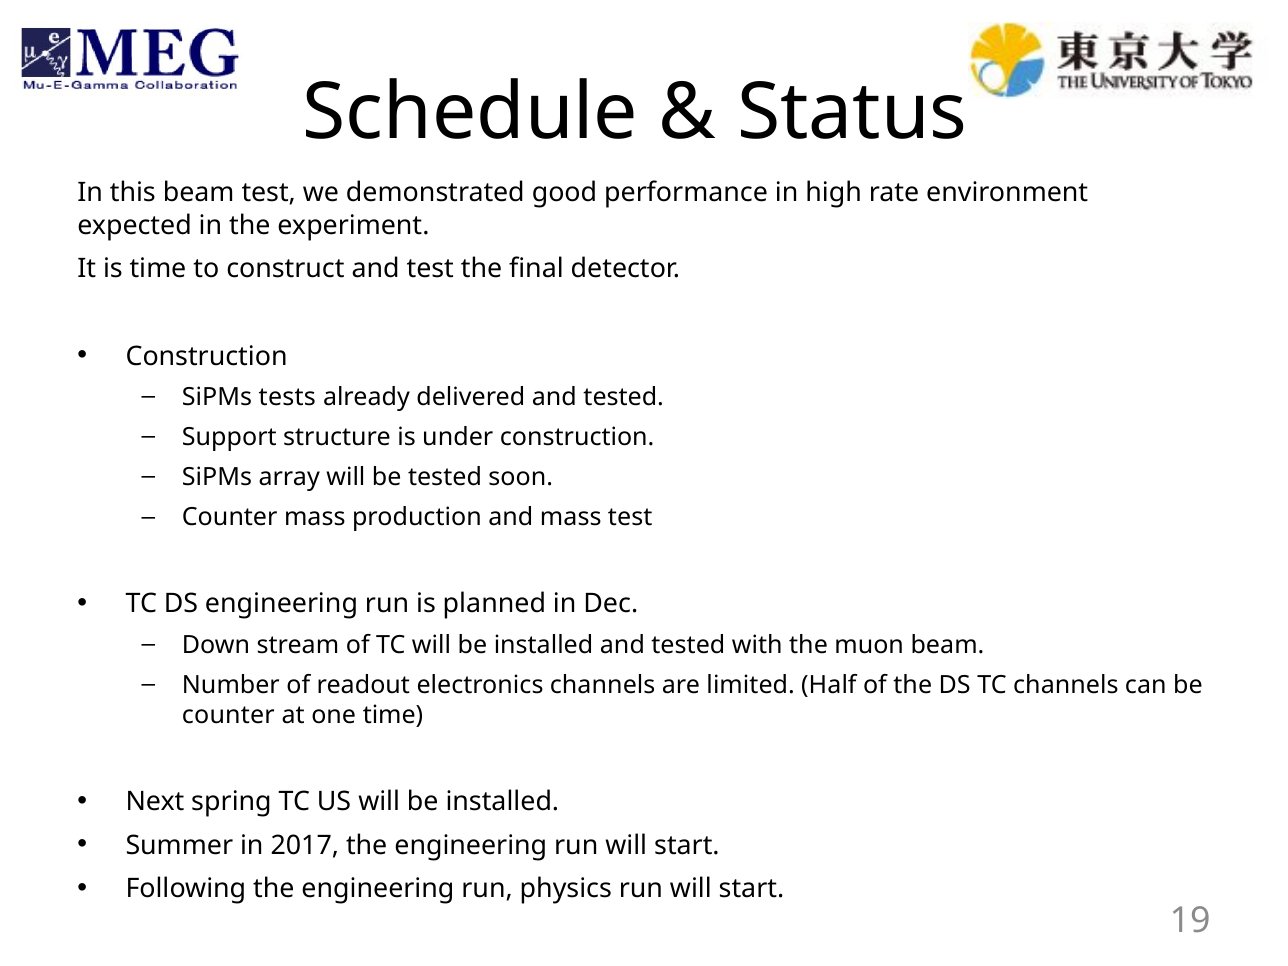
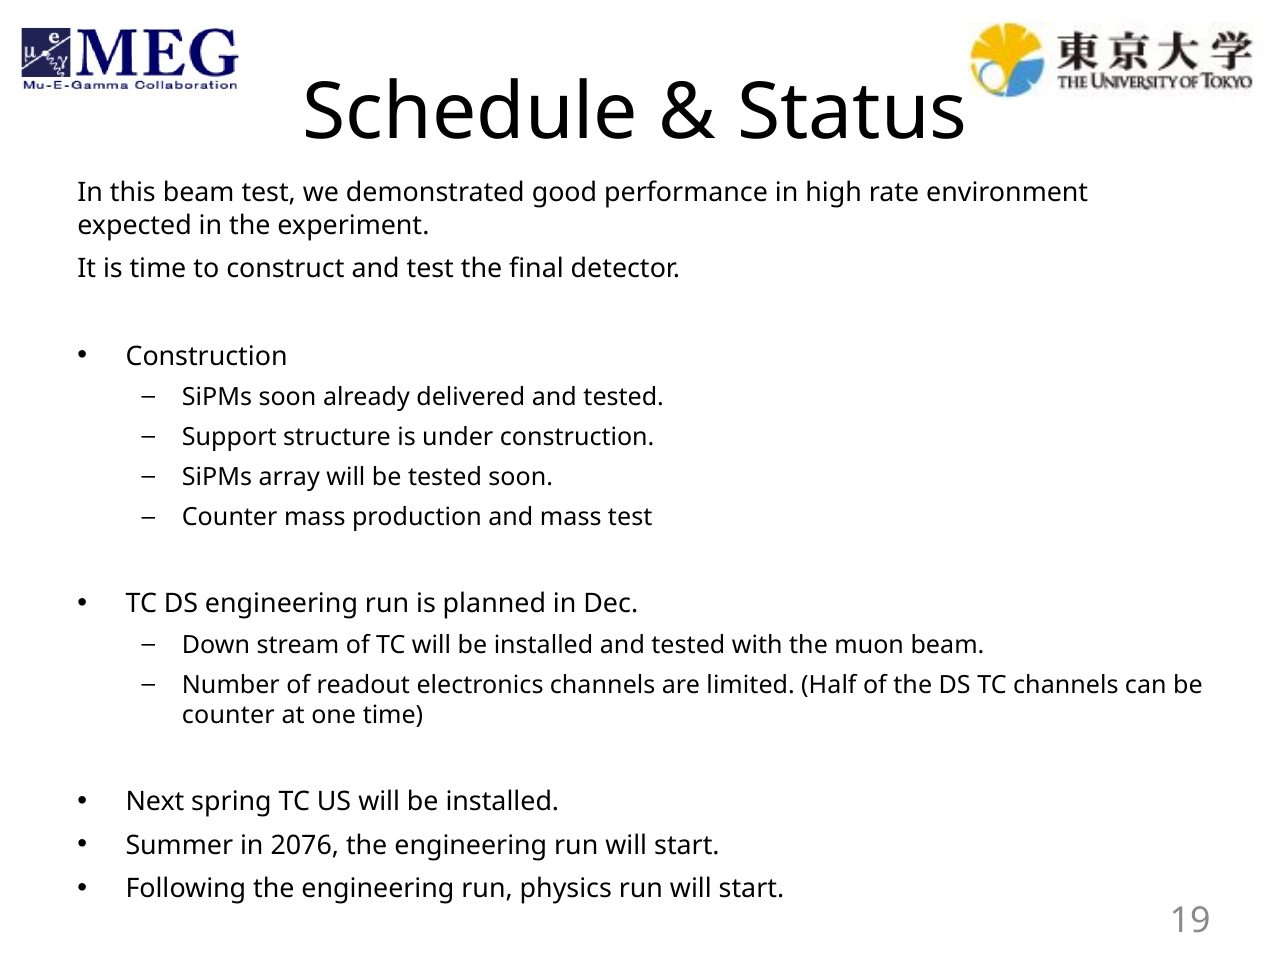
SiPMs tests: tests -> soon (287, 397)
2017: 2017 -> 2076 (305, 845)
